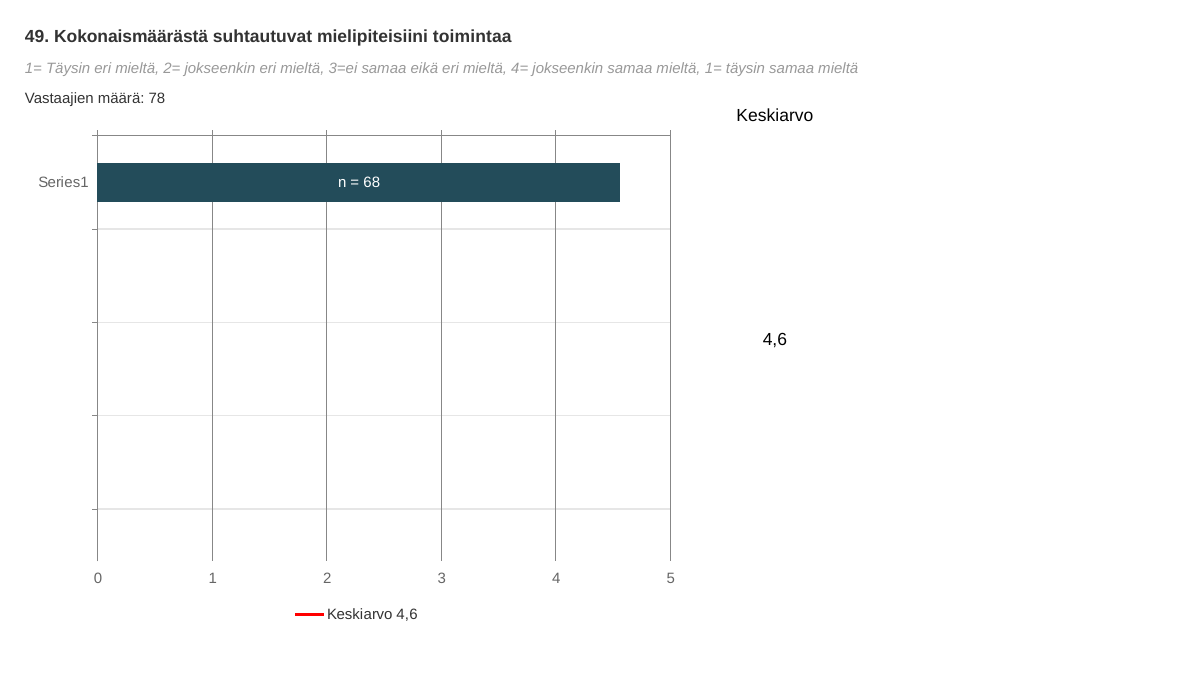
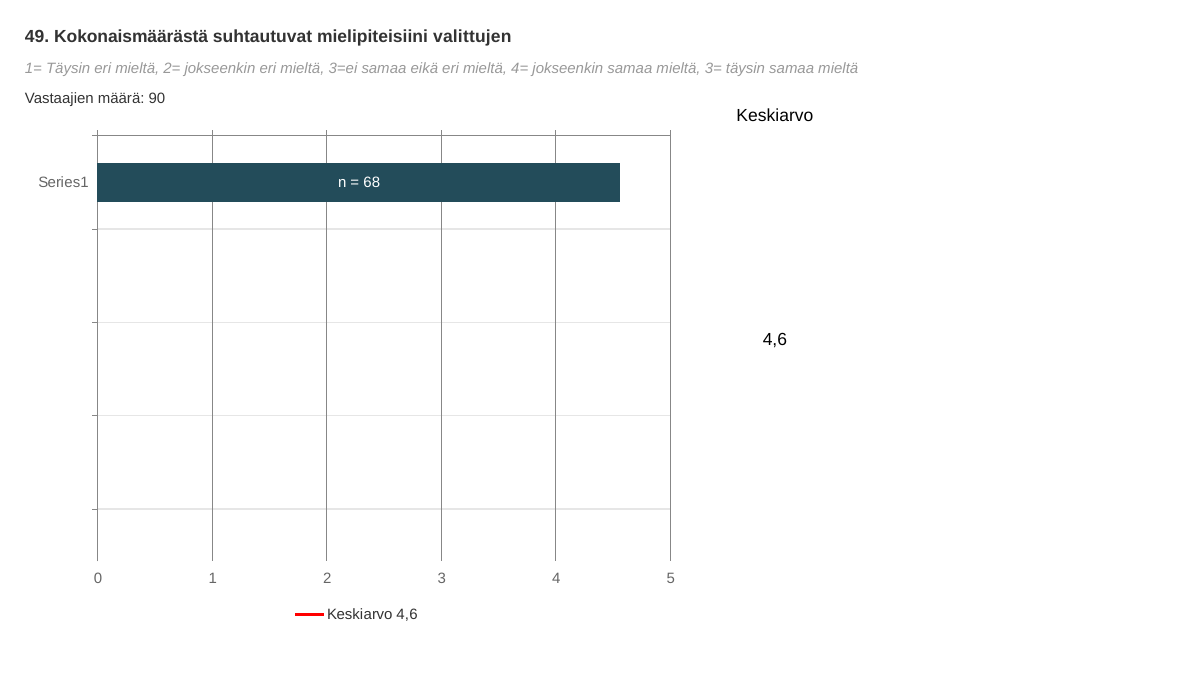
toimintaa: toimintaa -> valittujen (472, 37)
mieltä 1=: 1= -> 3= (713, 69)
78: 78 -> 90 (157, 99)
